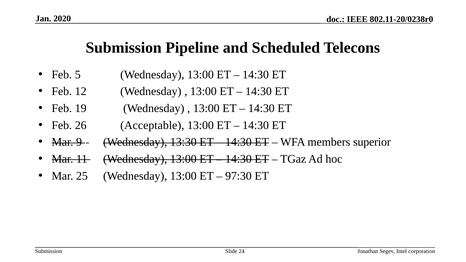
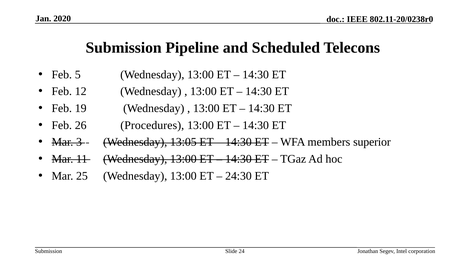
Acceptable: Acceptable -> Procedures (152, 125)
9: 9 -> 3 (79, 142)
13:30: 13:30 -> 13:05 (183, 142)
97:30: 97:30 -> 24:30 (238, 176)
